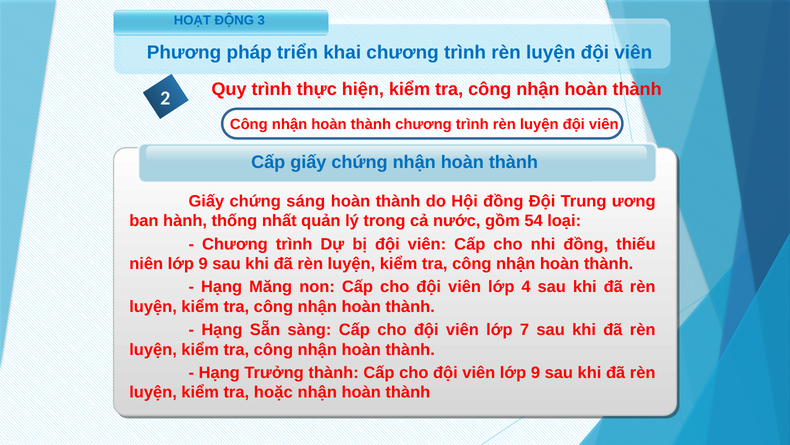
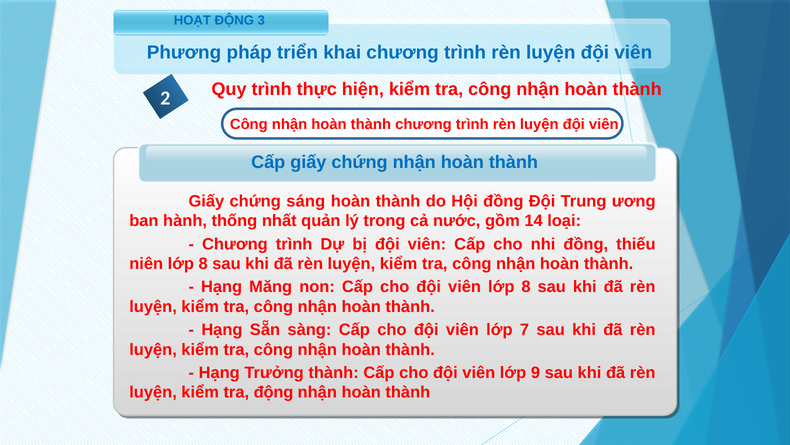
54: 54 -> 14 (534, 221)
niên lớp 9: 9 -> 8 (203, 263)
viên lớp 4: 4 -> 8 (526, 287)
tra hoặc: hoặc -> động (273, 392)
